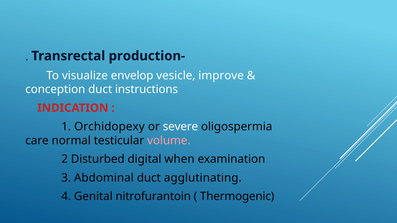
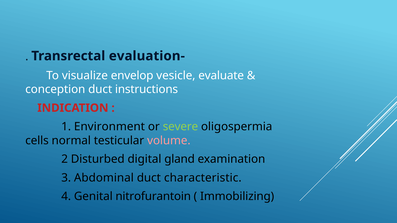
production-: production- -> evaluation- (147, 56)
improve: improve -> evaluate (221, 76)
Orchidopexy: Orchidopexy -> Environment (109, 127)
severe colour: white -> light green (180, 127)
care: care -> cells (37, 141)
when: when -> gland (180, 159)
agglutinating: agglutinating -> characteristic (203, 178)
Thermogenic: Thermogenic -> Immobilizing (237, 197)
